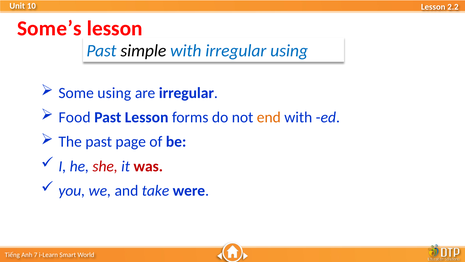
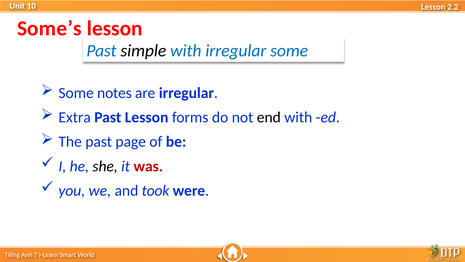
irregular using: using -> some (289, 51)
Some using: using -> notes (114, 93)
Food: Food -> Extra (75, 117)
end colour: orange -> black (269, 117)
she colour: red -> black (105, 166)
take: take -> took (156, 190)
